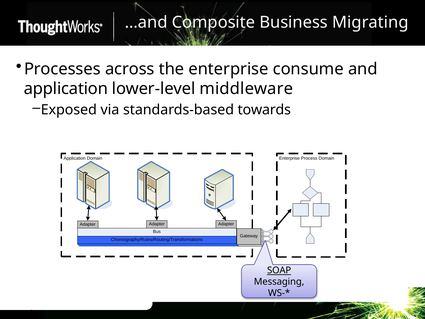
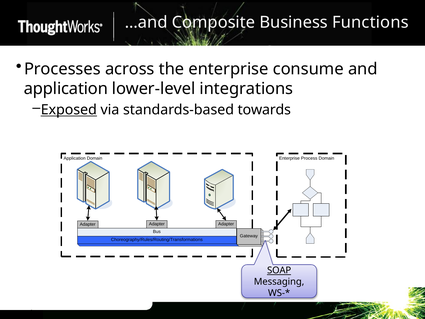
Migrating: Migrating -> Functions (370, 22)
middleware: middleware -> integrations (246, 89)
Exposed underline: none -> present (69, 110)
